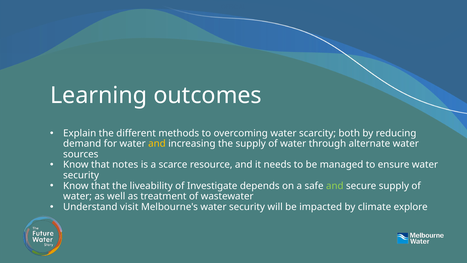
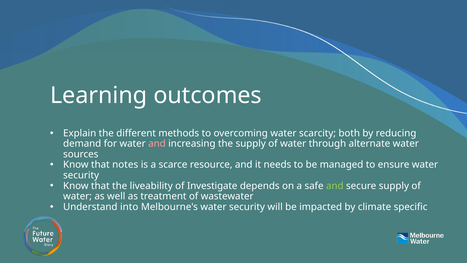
and colour: yellow -> pink (157, 144)
visit: visit -> into (129, 207)
explore: explore -> specific (411, 207)
